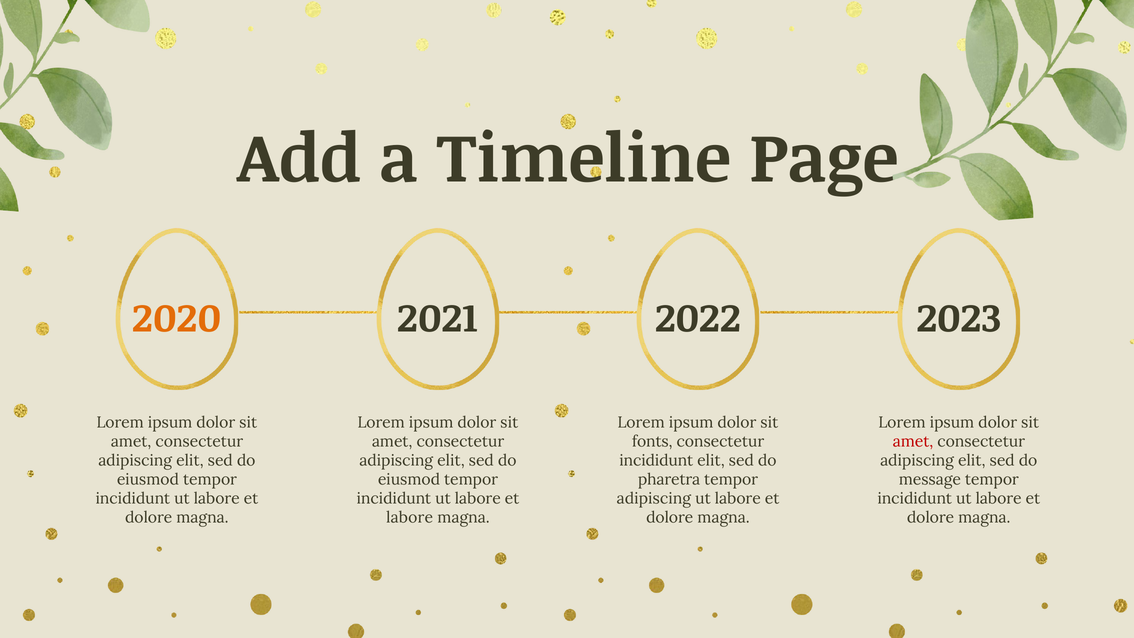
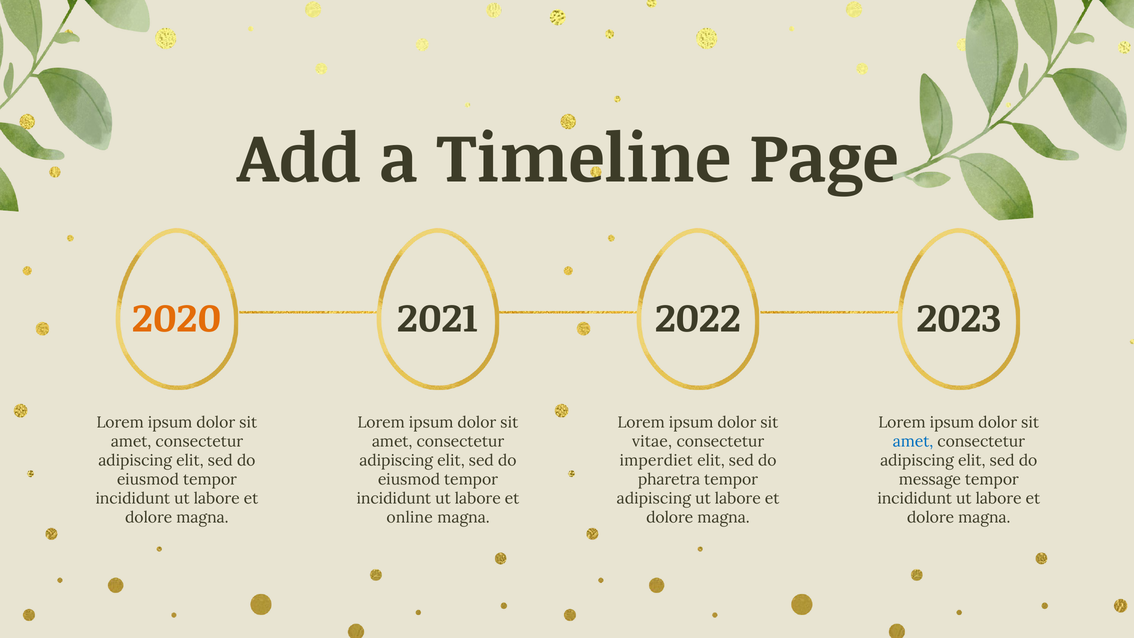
fonts: fonts -> vitae (652, 442)
amet colour: red -> blue (913, 442)
incididunt: incididunt -> imperdiet (656, 460)
labore: labore -> online (410, 517)
